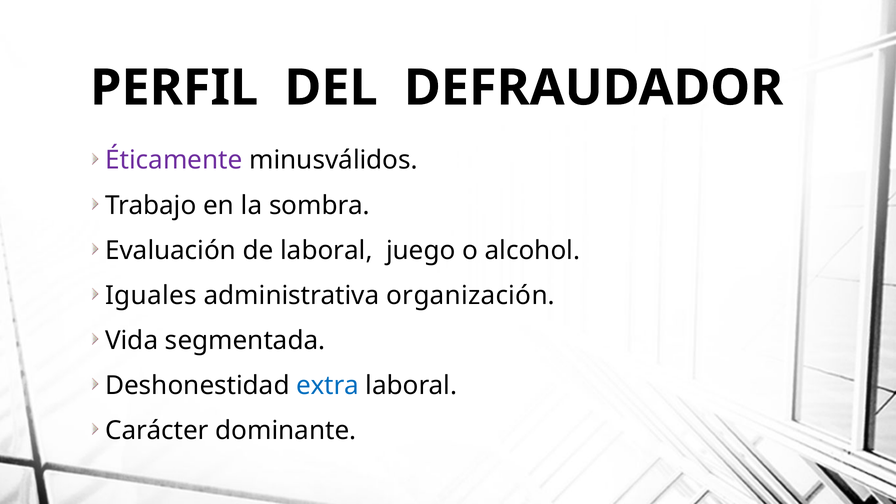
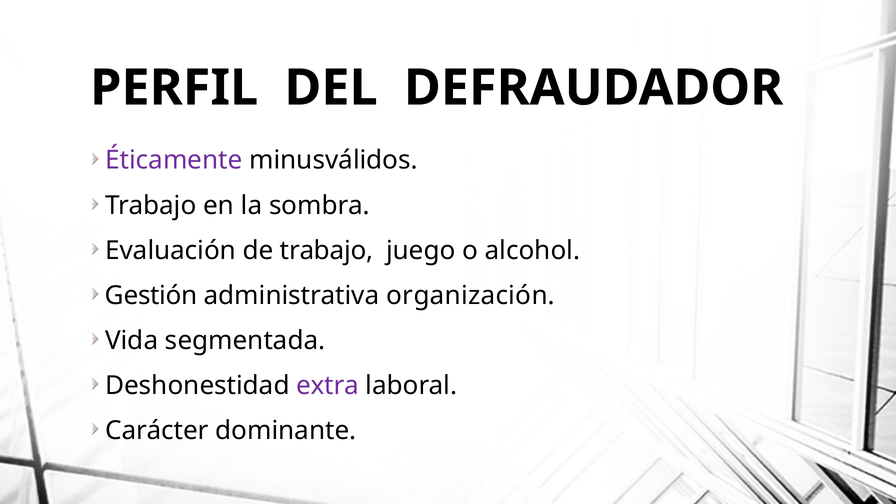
de laboral: laboral -> trabajo (327, 250)
Iguales: Iguales -> Gestión (151, 296)
extra colour: blue -> purple (328, 386)
